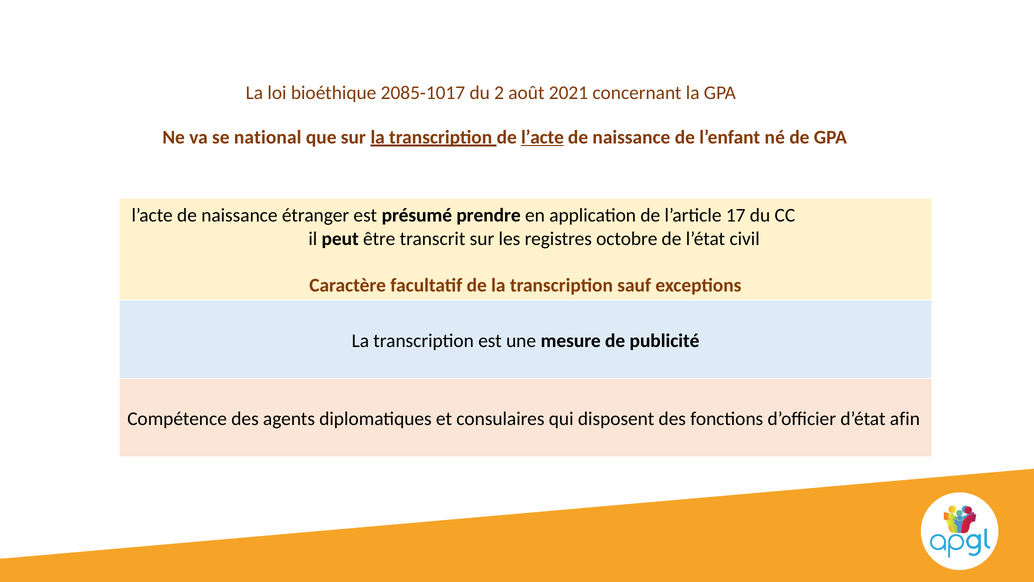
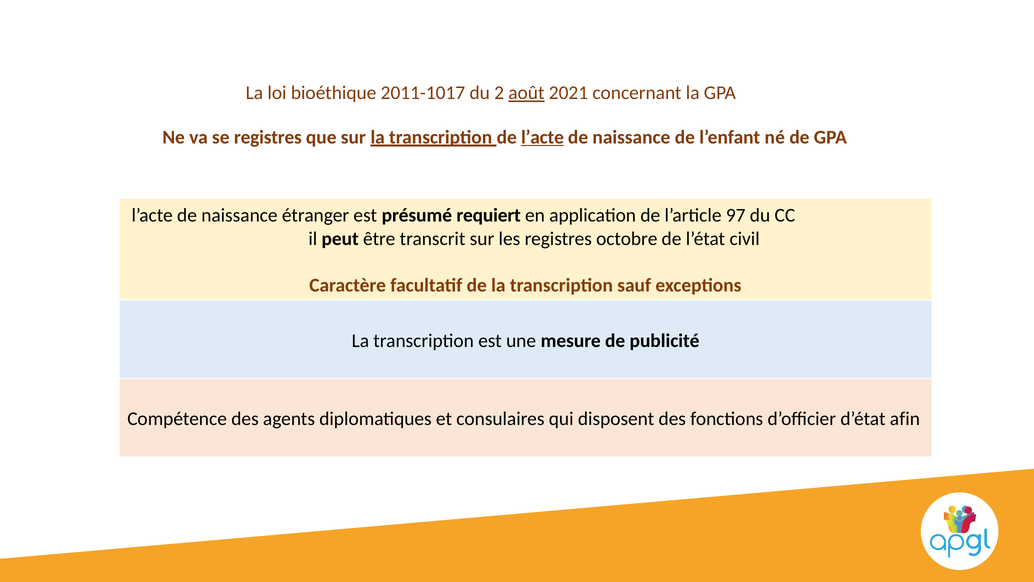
2085-1017: 2085-1017 -> 2011-1017 (423, 93)
août underline: none -> present (526, 93)
se national: national -> registres (268, 137)
prendre: prendre -> requiert (489, 215)
17: 17 -> 97 (736, 215)
